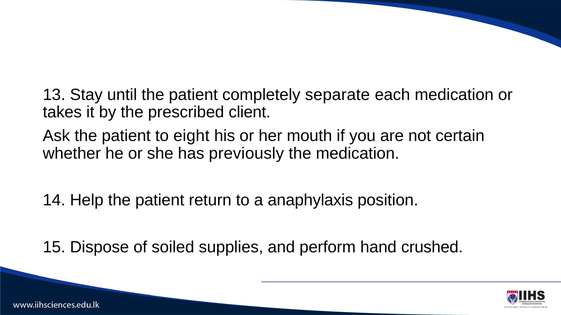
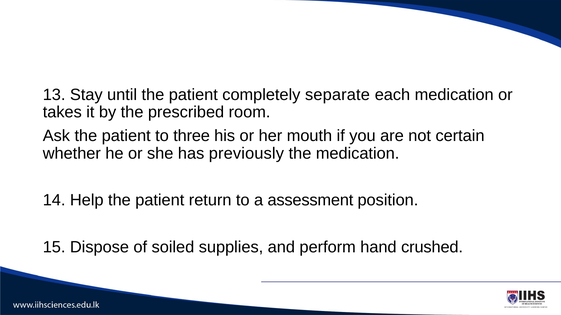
client: client -> room (250, 112)
eight: eight -> three (192, 136)
anaphylaxis: anaphylaxis -> assessment (310, 201)
